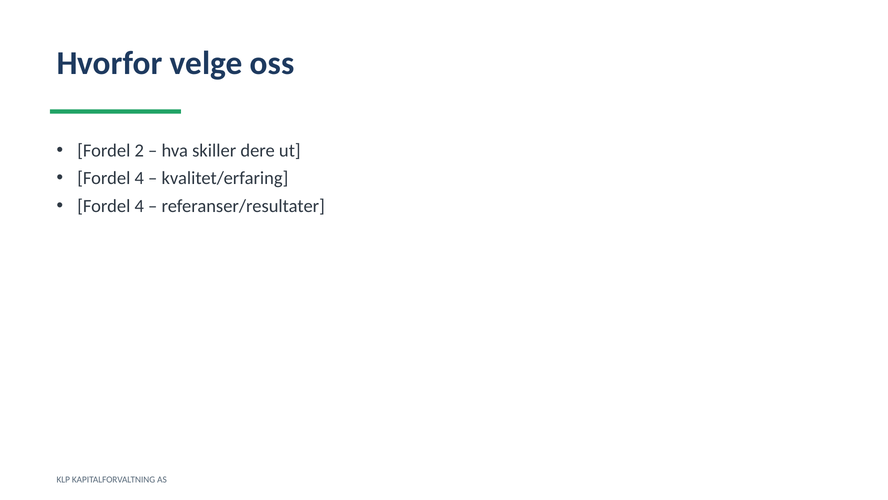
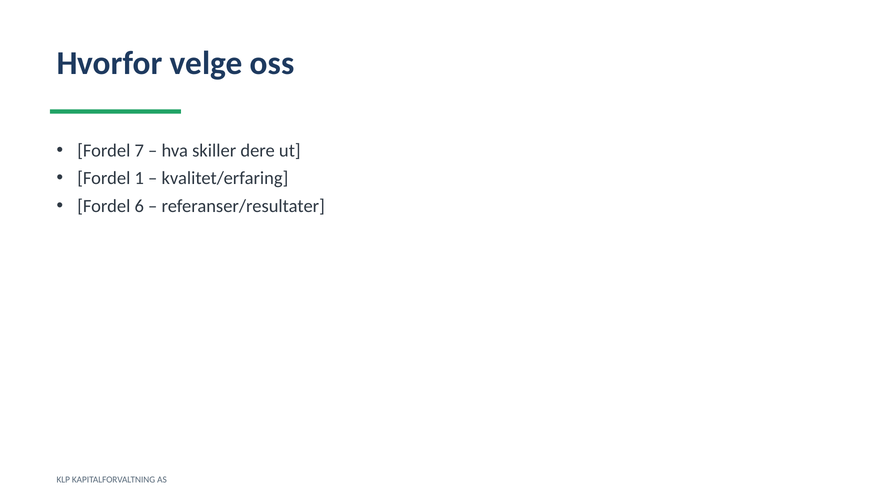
2: 2 -> 7 (139, 150)
4: 4 -> 1 (139, 178)
4: 4 -> 6 (139, 206)
